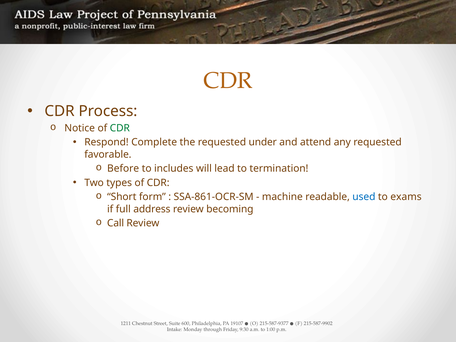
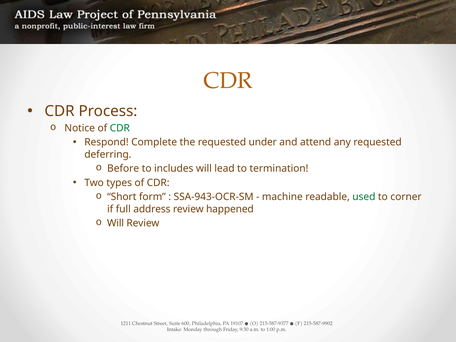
favorable: favorable -> deferring (108, 154)
SSA-861-OCR-SM: SSA-861-OCR-SM -> SSA-943-OCR-SM (214, 197)
used colour: blue -> green (364, 197)
exams: exams -> corner (406, 197)
becoming: becoming -> happened (230, 209)
o Call: Call -> Will (116, 223)
